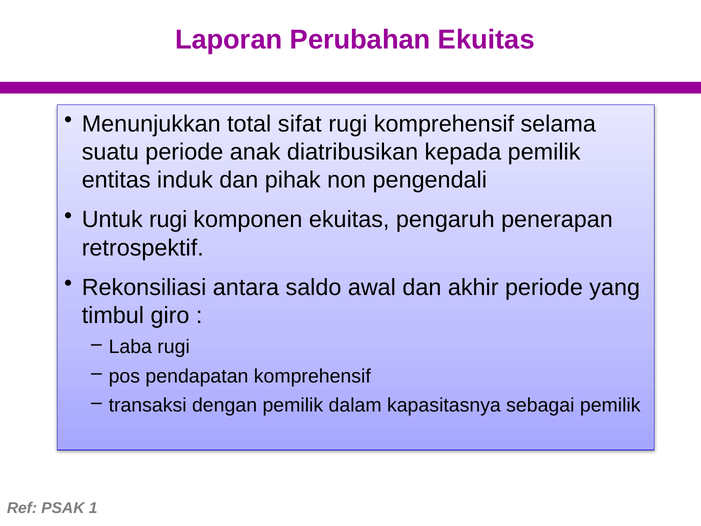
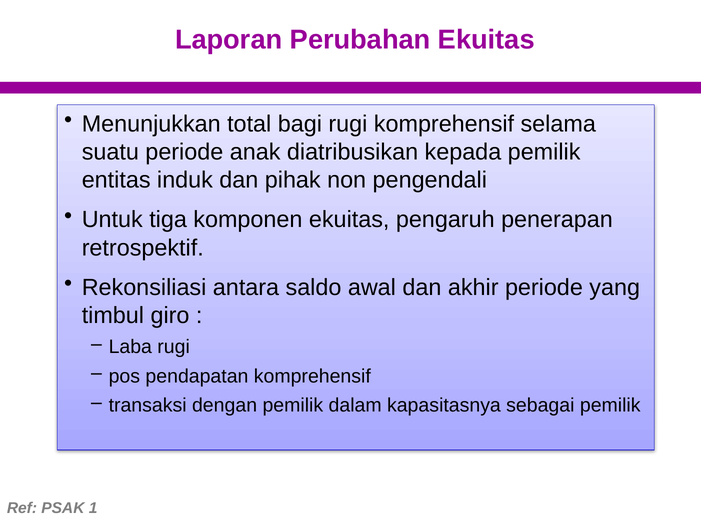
sifat: sifat -> bagi (300, 124)
Untuk rugi: rugi -> tiga (168, 220)
